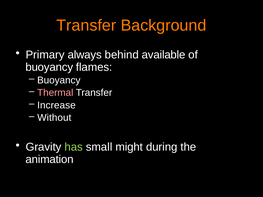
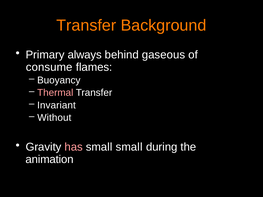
available: available -> gaseous (163, 55)
buoyancy: buoyancy -> consume (49, 67)
Increase: Increase -> Invariant (56, 105)
has colour: light green -> pink (74, 147)
small might: might -> small (129, 147)
